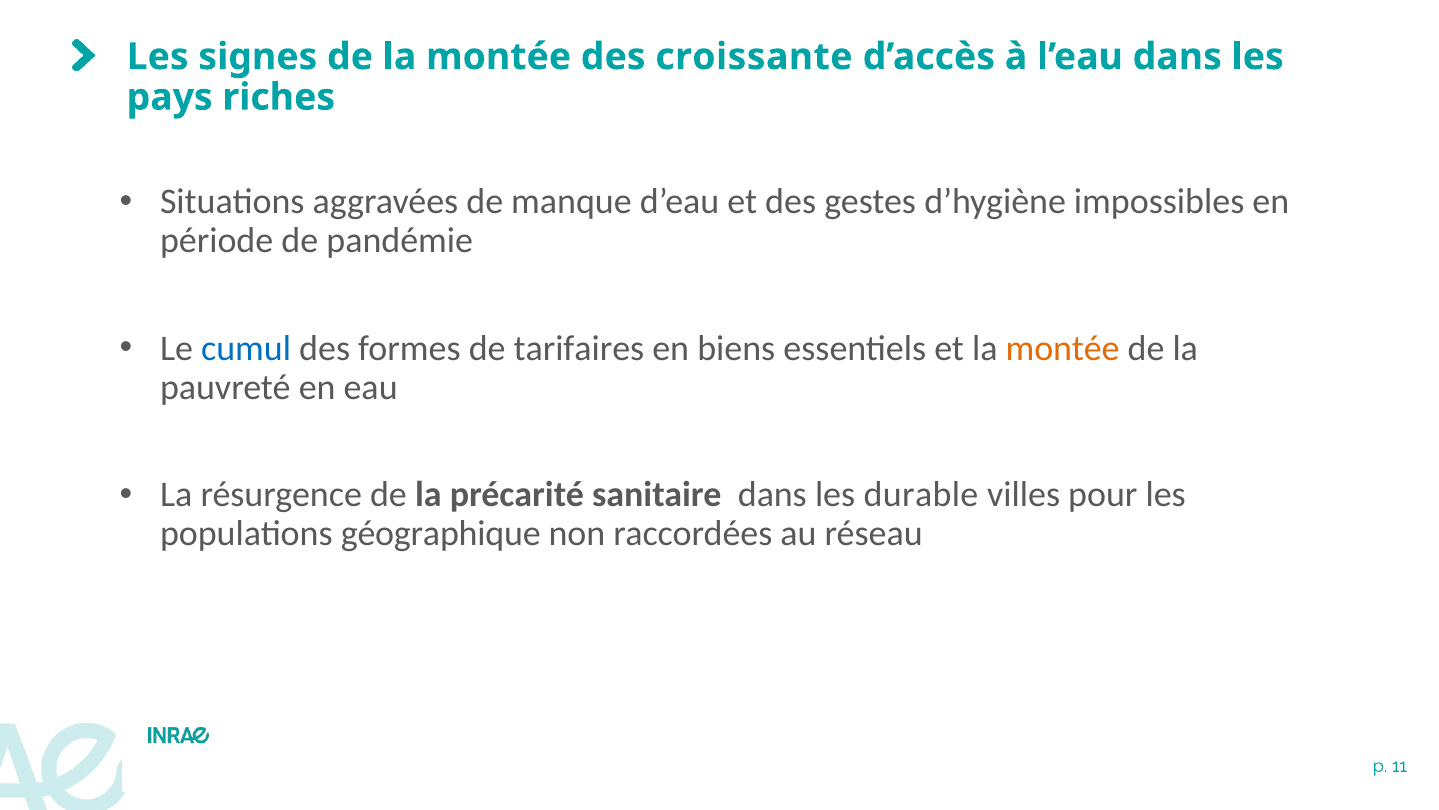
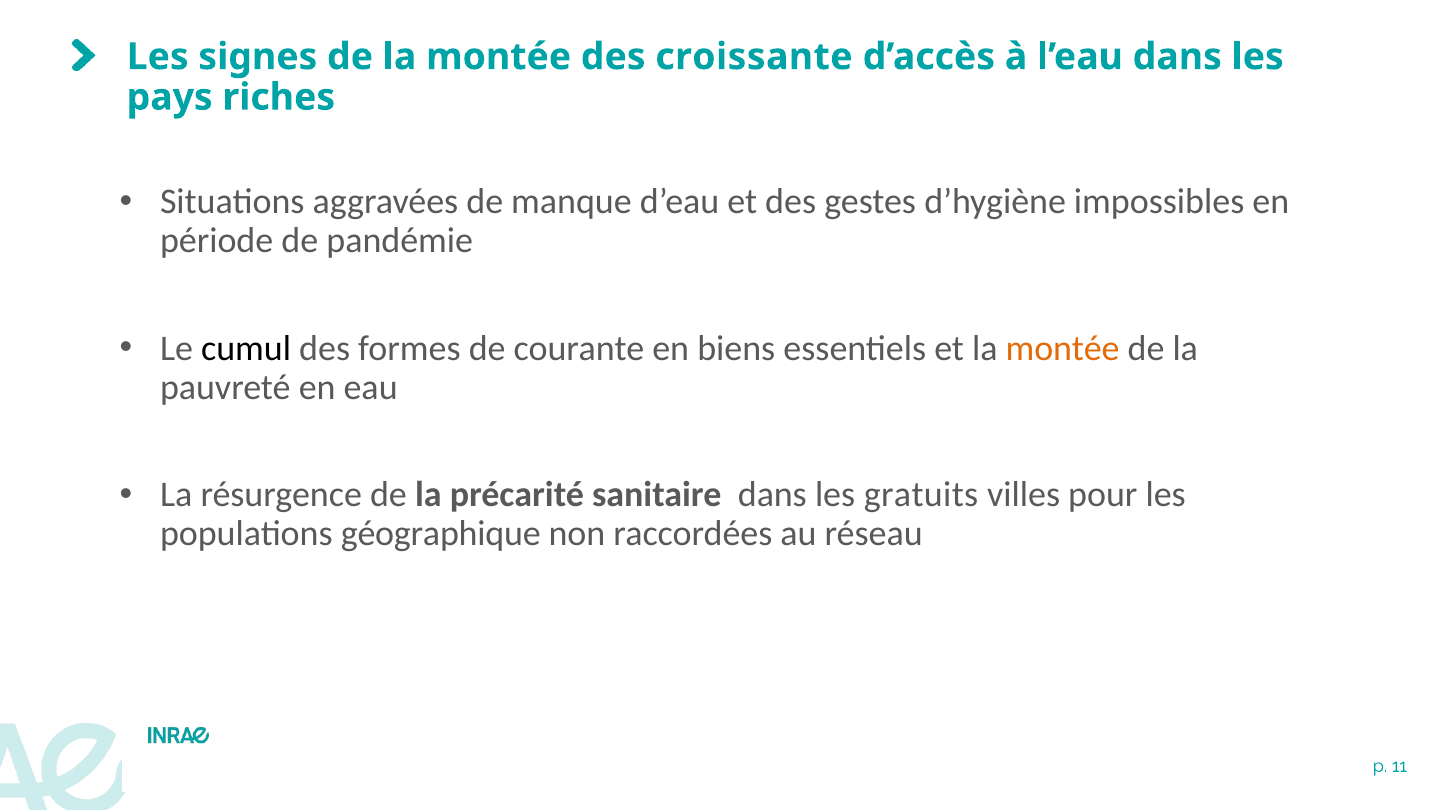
cumul colour: blue -> black (246, 348)
tarifaires: tarifaires -> courante (579, 348)
durable: durable -> gratuits (921, 495)
